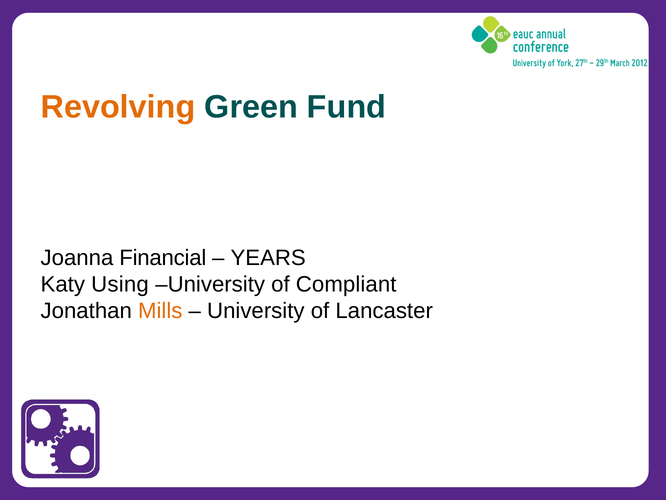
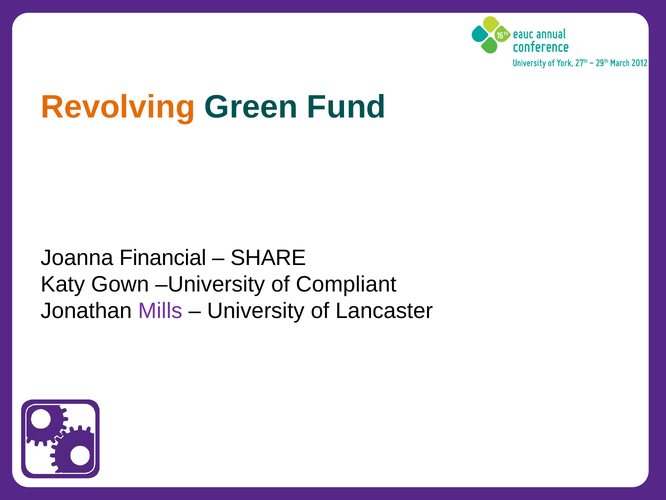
YEARS: YEARS -> SHARE (268, 257)
Using: Using -> Gown (120, 284)
Mills colour: orange -> purple (160, 311)
